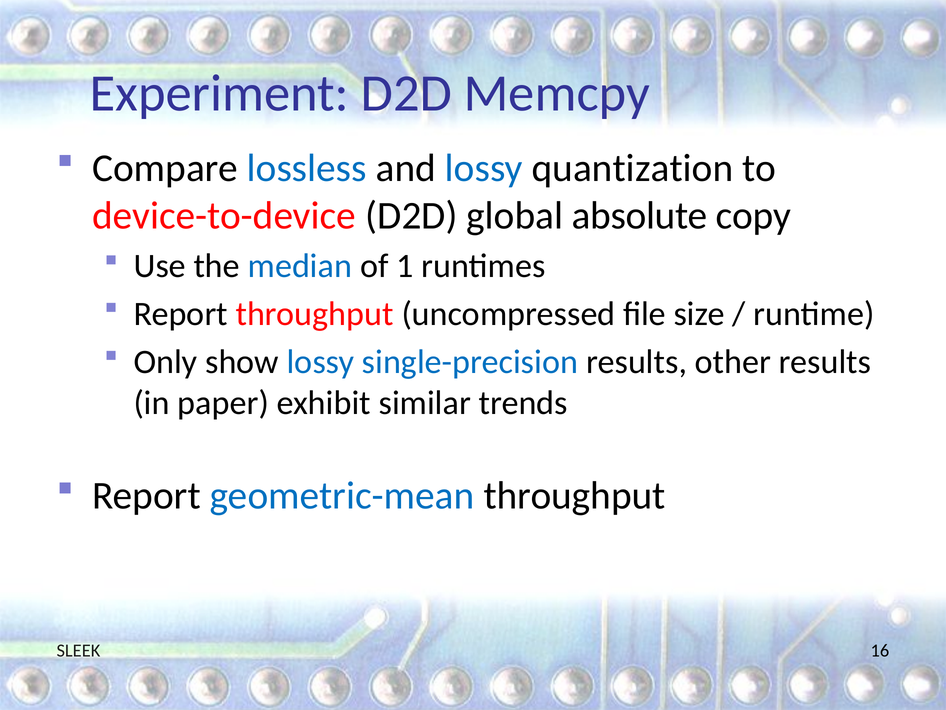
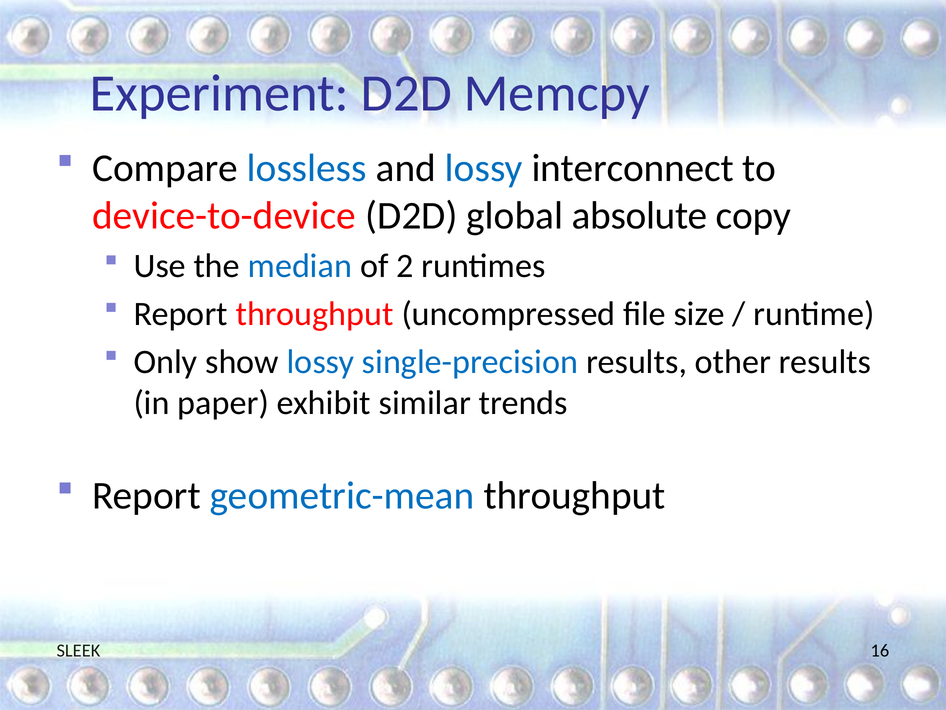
quantization: quantization -> interconnect (633, 168)
1: 1 -> 2 (405, 266)
